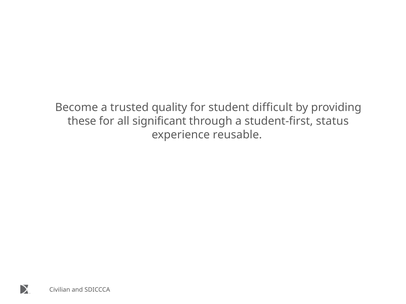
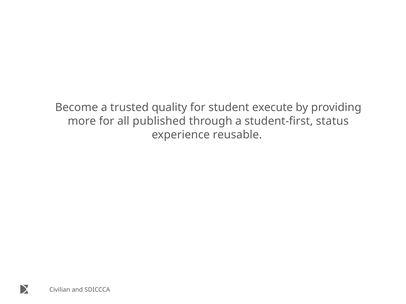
difficult: difficult -> execute (273, 108)
these: these -> more (82, 121)
significant: significant -> published (159, 121)
